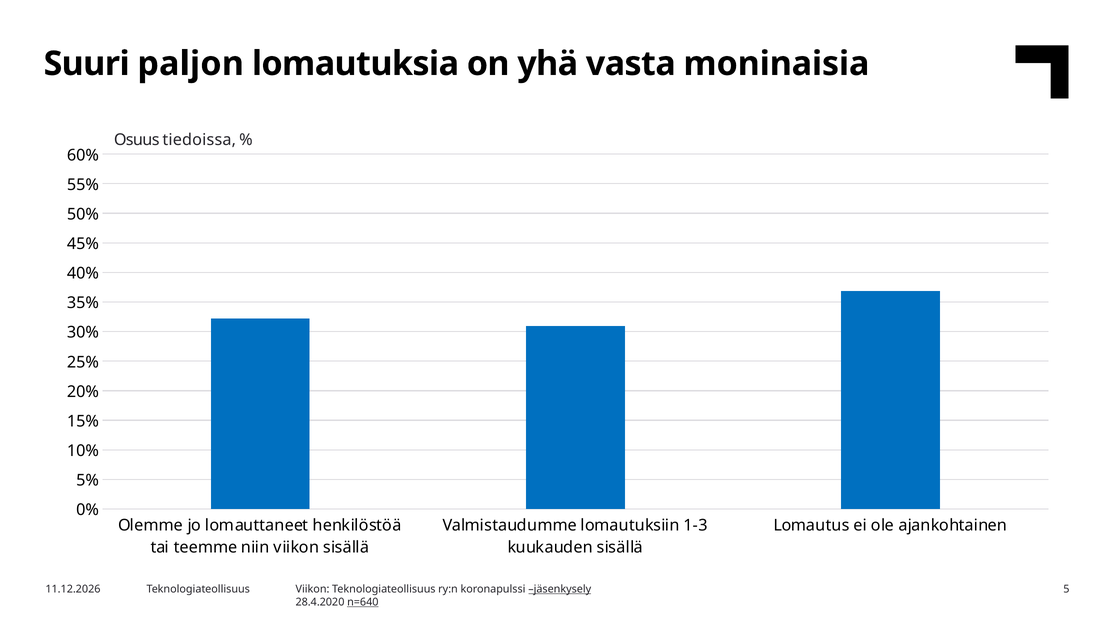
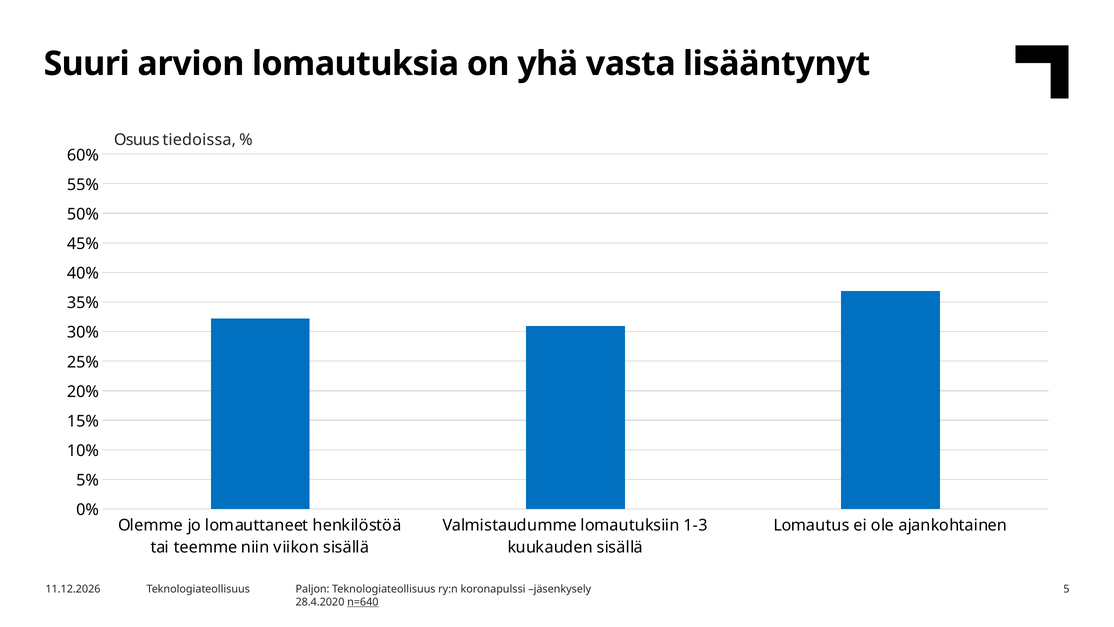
paljon: paljon -> arvion (191, 64)
moninaisia: moninaisia -> lisääntynyt (777, 64)
Viikon: Viikon -> Paljon (313, 589)
jäsenkysely underline: present -> none (560, 589)
